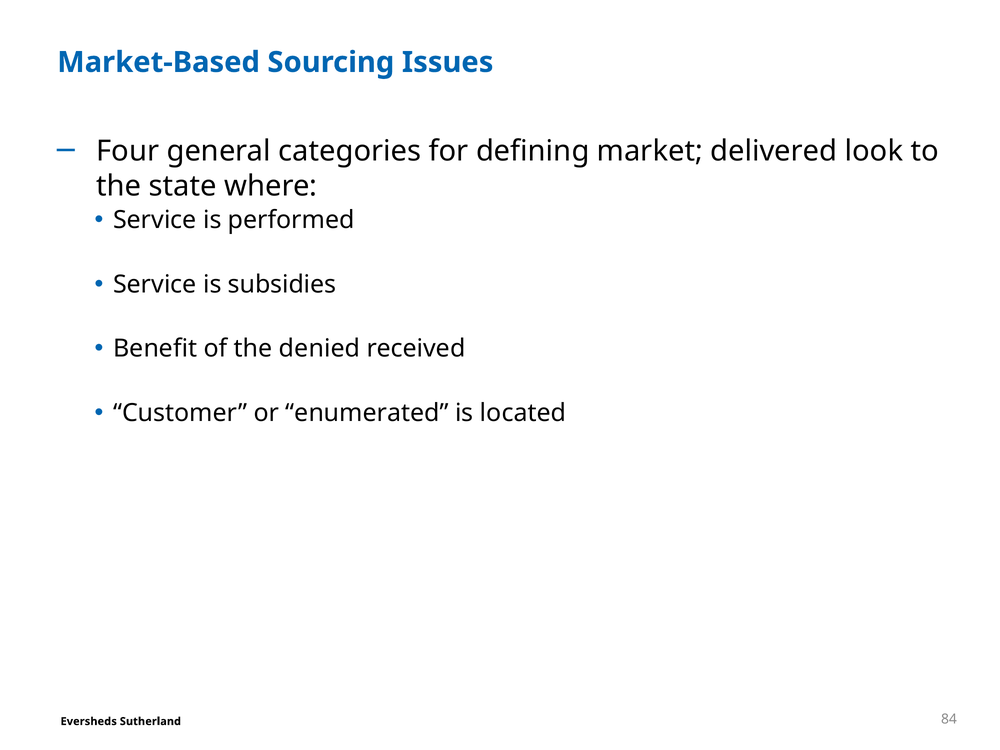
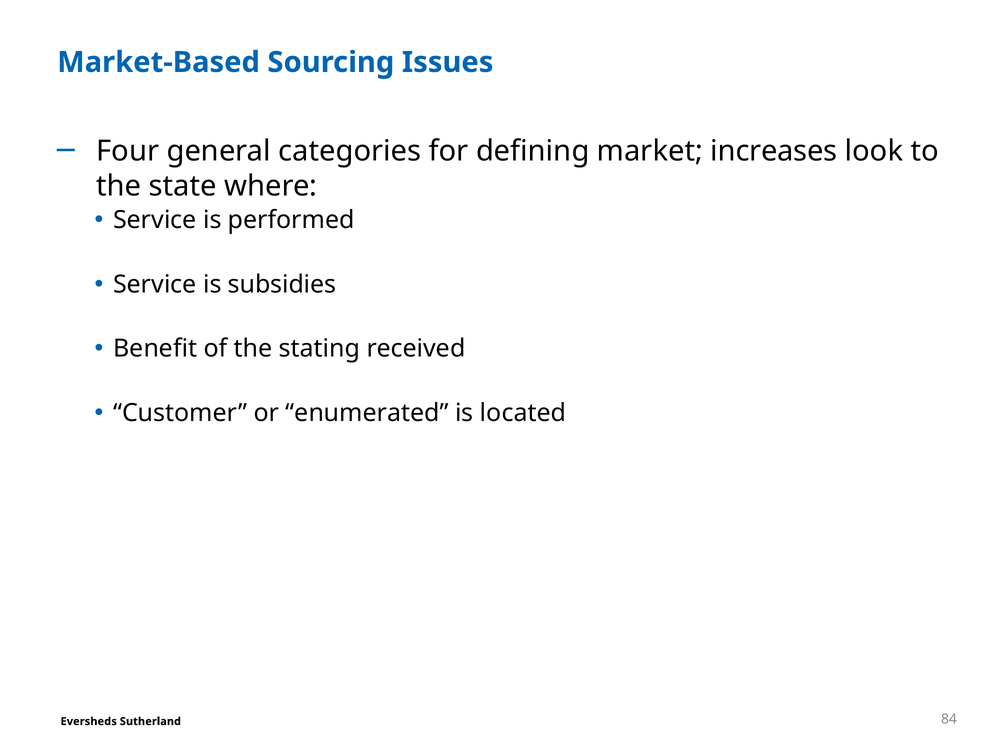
delivered: delivered -> increases (774, 151)
denied: denied -> stating (320, 349)
